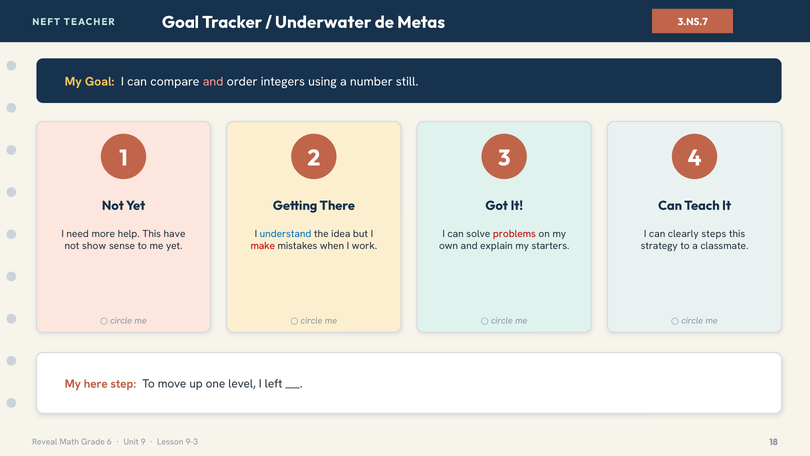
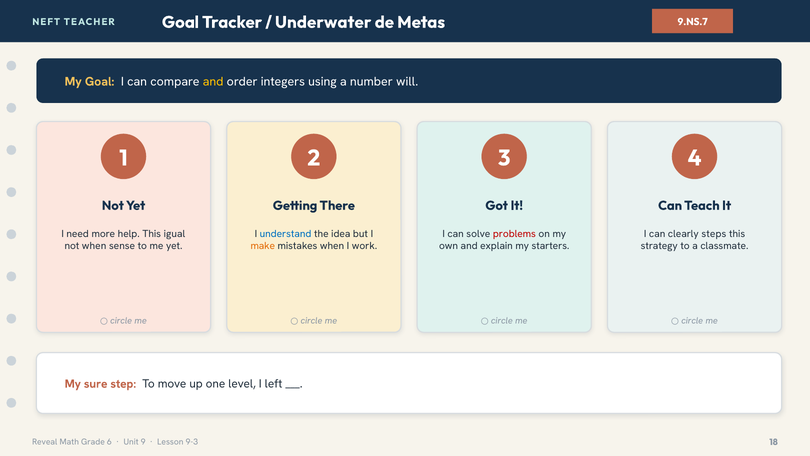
3.NS.7: 3.NS.7 -> 9.NS.7 (693, 22)
and colour: pink -> yellow (213, 81)
still: still -> will (407, 81)
have: have -> igual (174, 234)
not show: show -> when (94, 246)
make colour: red -> orange (263, 246)
here: here -> sure (96, 384)
